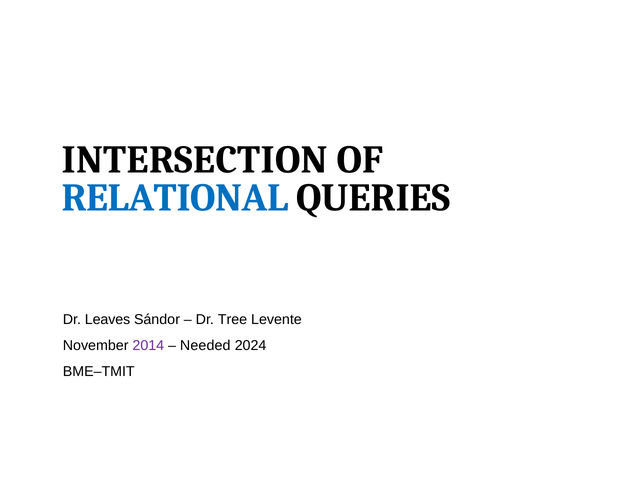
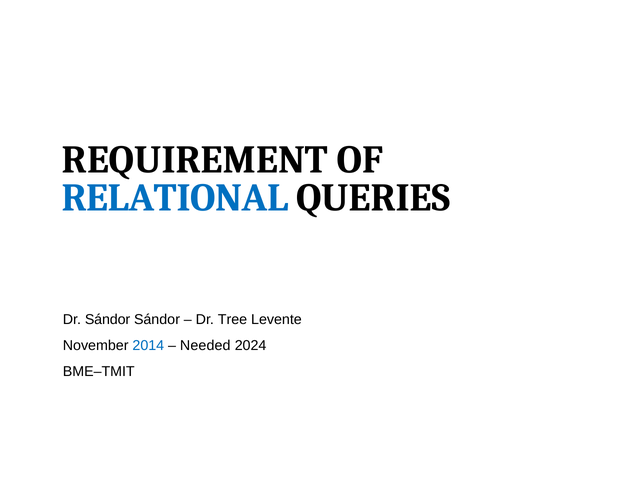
INTERSECTION: INTERSECTION -> REQUIREMENT (195, 160)
Dr Leaves: Leaves -> Sándor (108, 319)
2014 colour: purple -> blue (148, 346)
